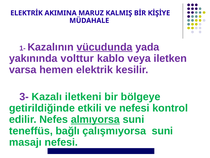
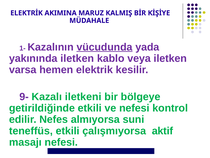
yakınında volttur: volttur -> iletken (77, 58)
3-: 3- -> 9- (24, 96)
almıyorsa underline: present -> none (95, 119)
teneffüs bağlı: bağlı -> etkili (68, 130)
çalışmıyorsa suni: suni -> aktif (162, 130)
